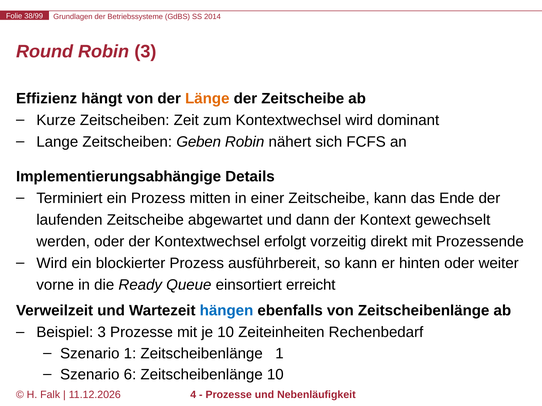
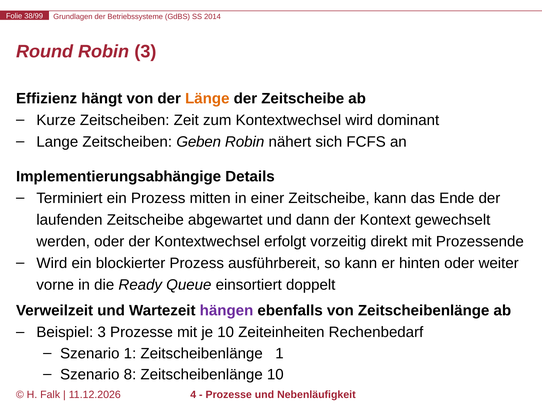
erreicht: erreicht -> doppelt (311, 285)
hängen colour: blue -> purple (227, 311)
6: 6 -> 8 (130, 375)
